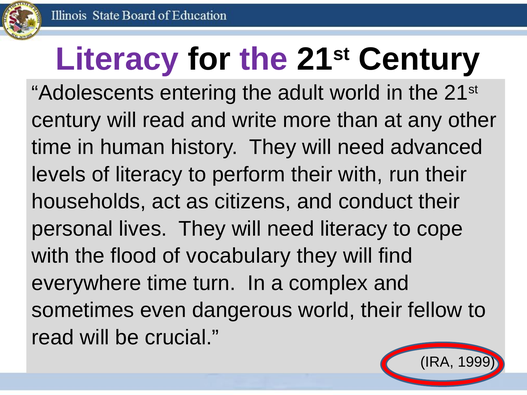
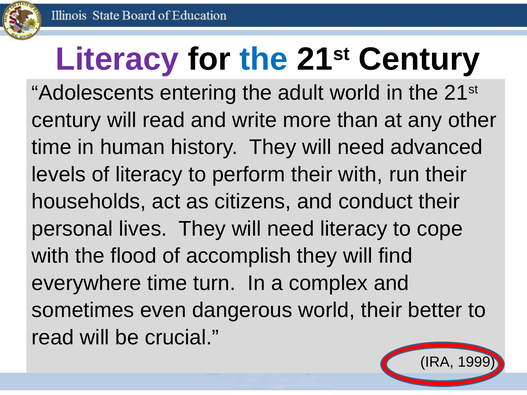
the colour: purple -> blue (264, 59)
vocabulary: vocabulary -> accomplish (239, 256)
fellow: fellow -> better (435, 310)
